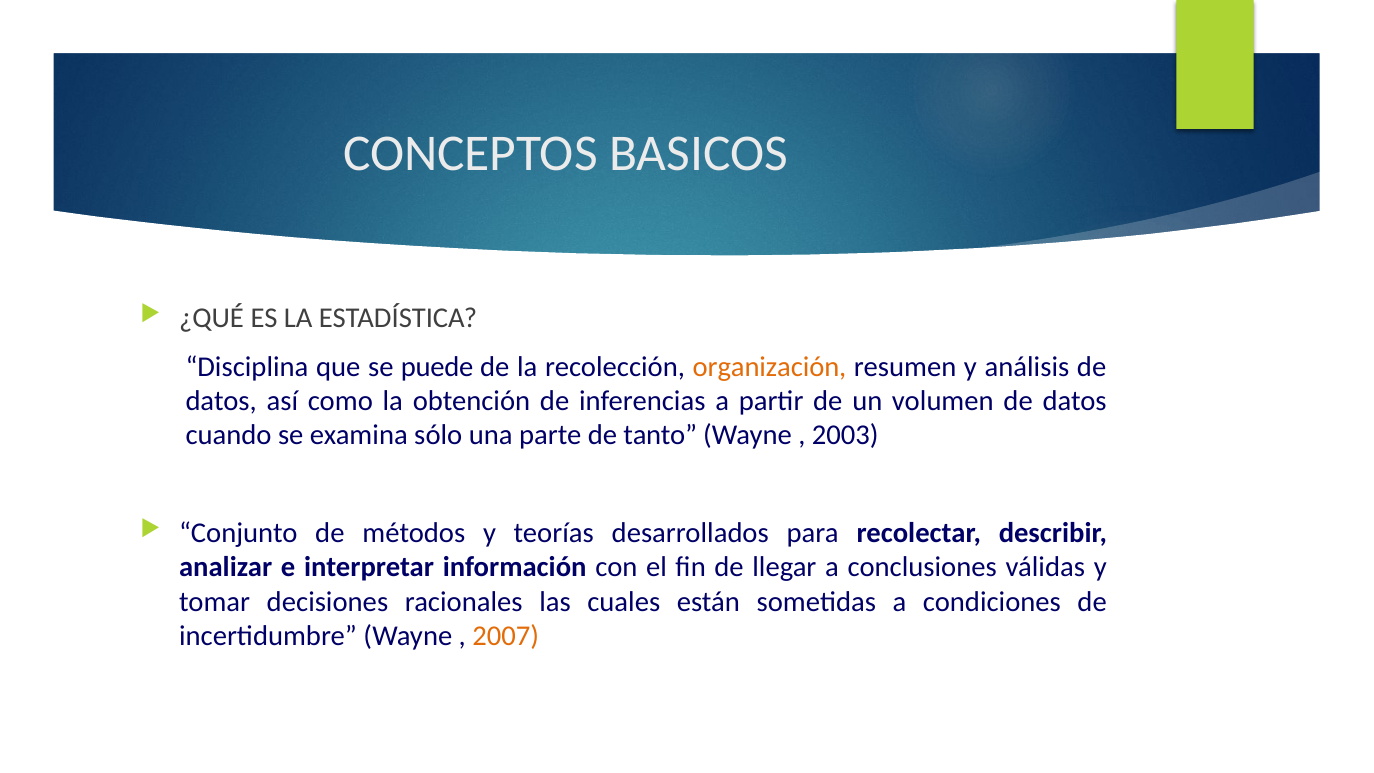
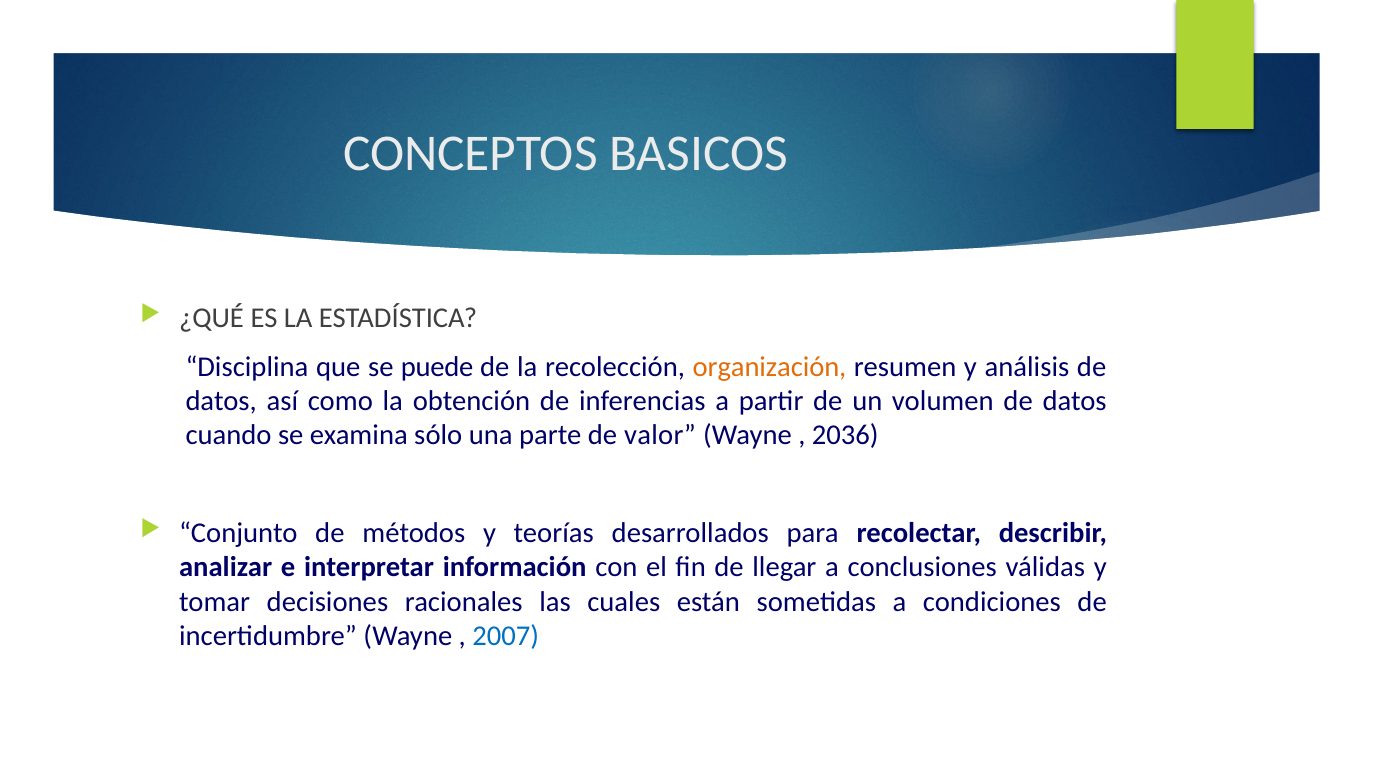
tanto: tanto -> valor (660, 435)
2003: 2003 -> 2036 (845, 435)
2007 colour: orange -> blue (506, 636)
